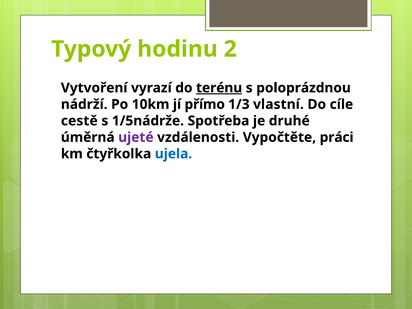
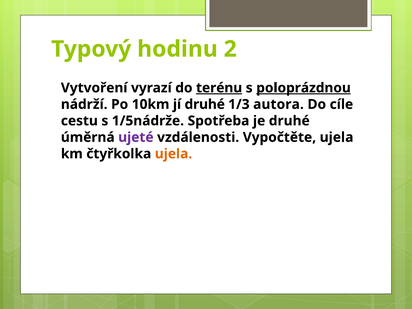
poloprázdnou underline: none -> present (304, 88)
jí přímo: přímo -> druhé (205, 104)
vlastní: vlastní -> autora (278, 104)
cestě: cestě -> cestu (79, 121)
Vypočtěte práci: práci -> ujela (337, 137)
ujela colour: blue -> orange (174, 154)
